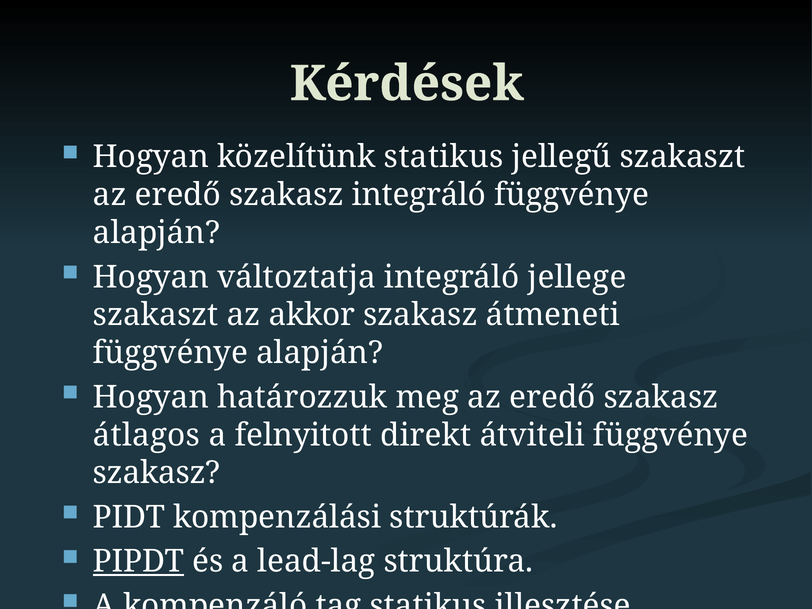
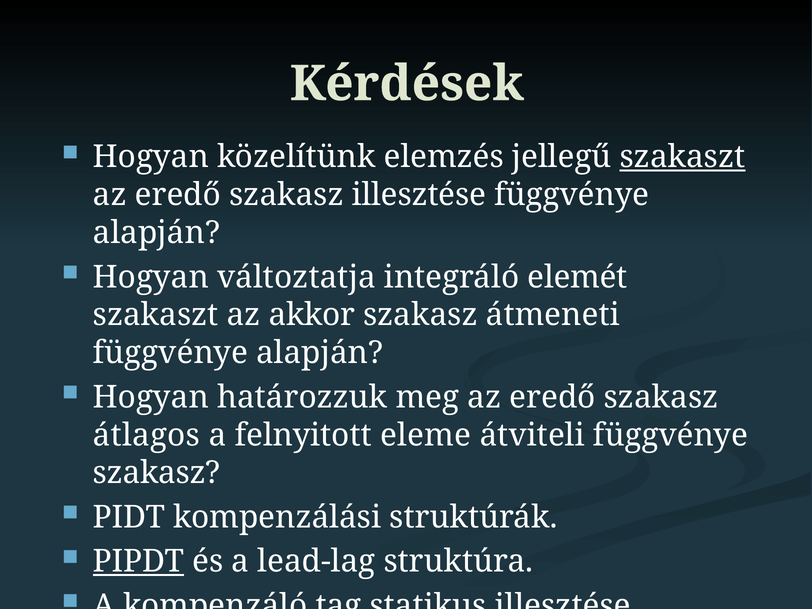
közelítünk statikus: statikus -> elemzés (444, 157)
szakaszt underline: none -> present (683, 157)
szakasz integráló: integráló -> illesztése (419, 195)
jellege: jellege -> elemét (577, 277)
direkt: direkt -> eleme (426, 435)
